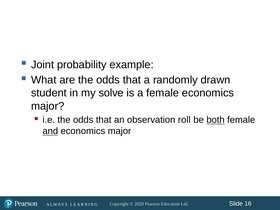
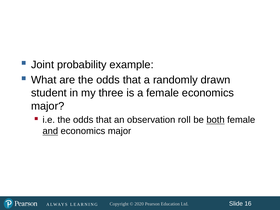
solve: solve -> three (111, 93)
